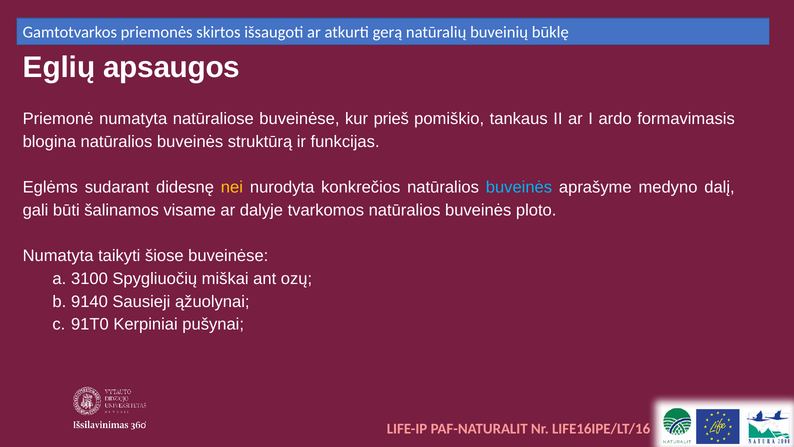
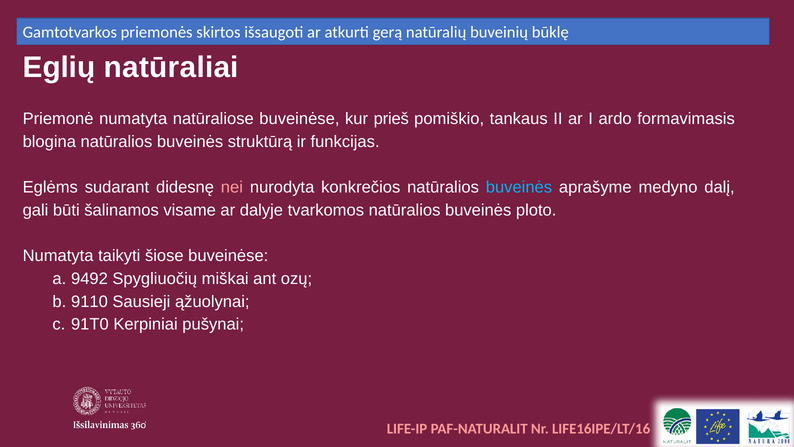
apsaugos: apsaugos -> natūraliai (171, 68)
nei colour: yellow -> pink (232, 187)
3100: 3100 -> 9492 (89, 278)
9140: 9140 -> 9110 (89, 301)
